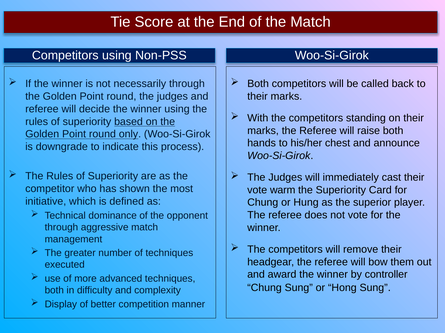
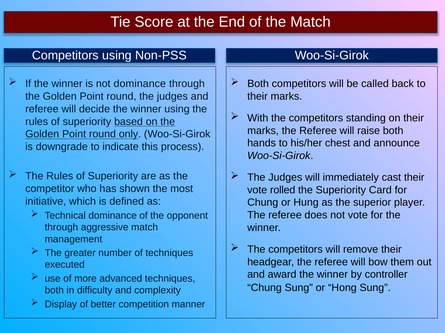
not necessarily: necessarily -> dominance (140, 84)
warm: warm -> rolled (283, 190)
